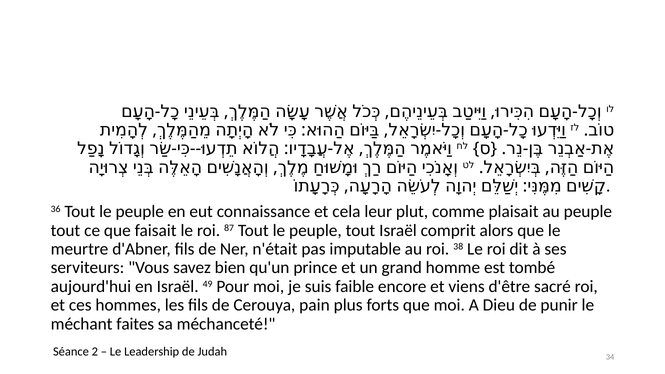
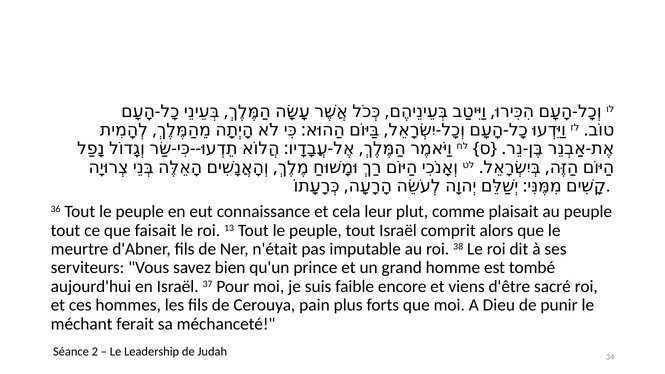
87: 87 -> 13 (229, 228)
49: 49 -> 37 (208, 284)
faites: faites -> ferait (135, 324)
